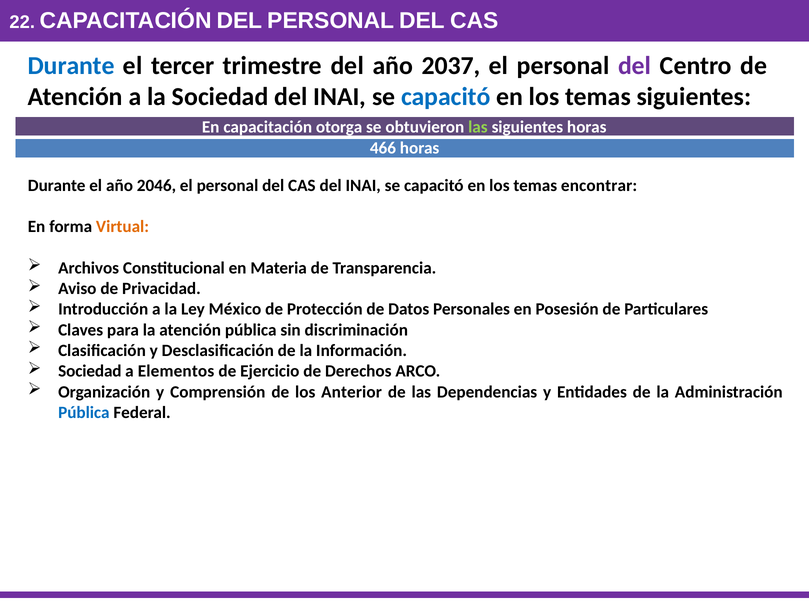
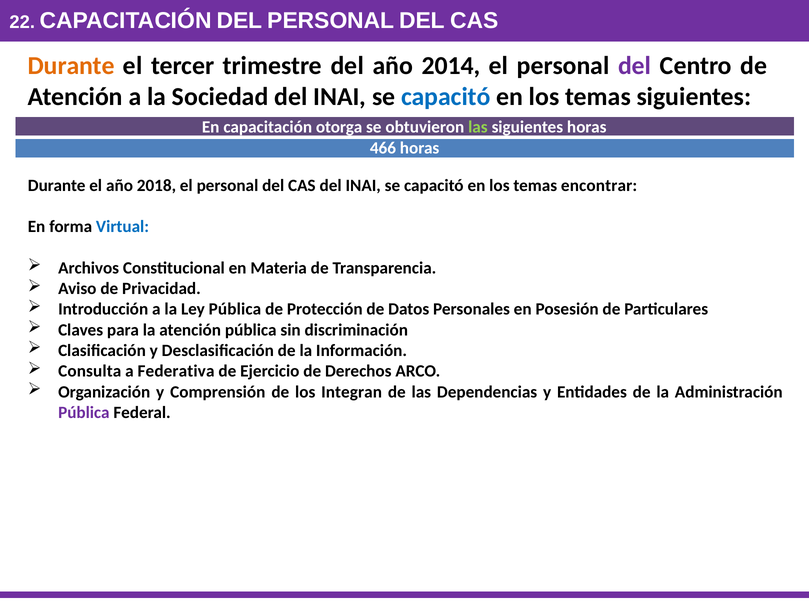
Durante colour: blue -> orange (71, 66)
2037: 2037 -> 2014 (451, 66)
2046: 2046 -> 2018 (156, 185)
Virtual colour: orange -> blue (123, 227)
Ley México: México -> Pública (235, 309)
Sociedad: Sociedad -> Consulta (90, 371)
Elementos: Elementos -> Federativa (176, 371)
Anterior: Anterior -> Integran (352, 392)
Pública colour: blue -> purple (84, 412)
